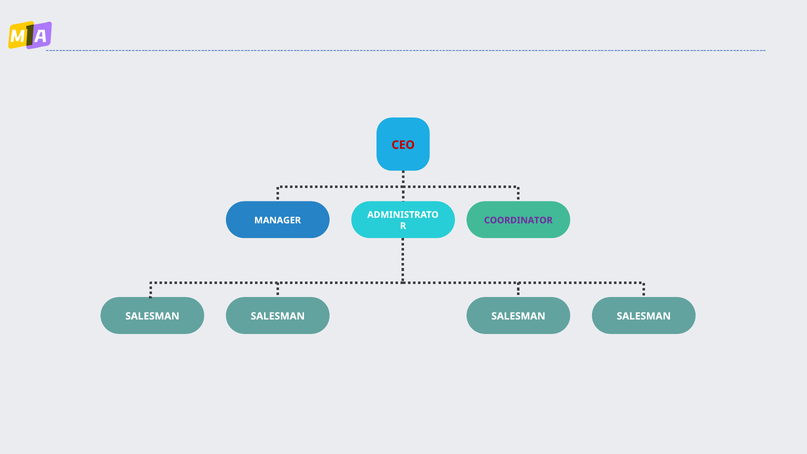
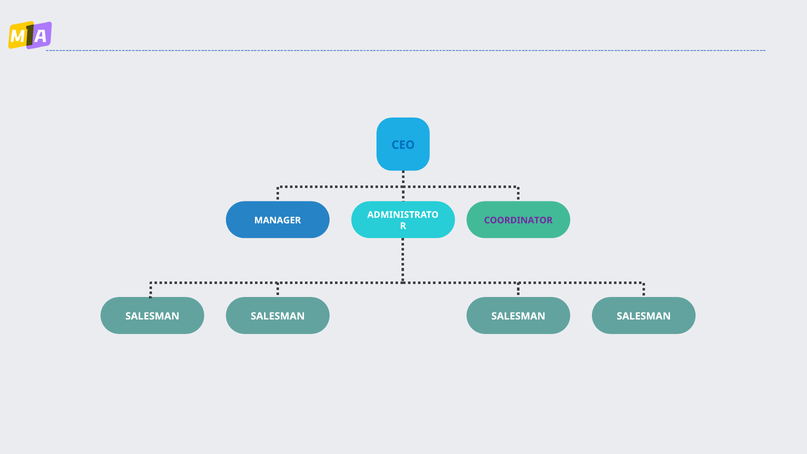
CEO colour: red -> blue (403, 145)
